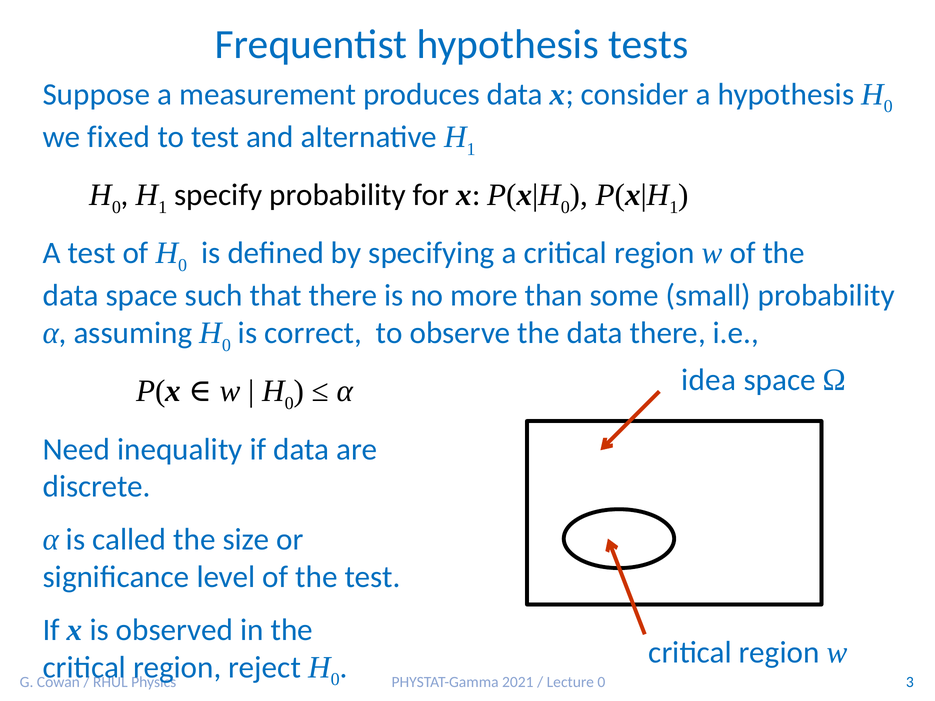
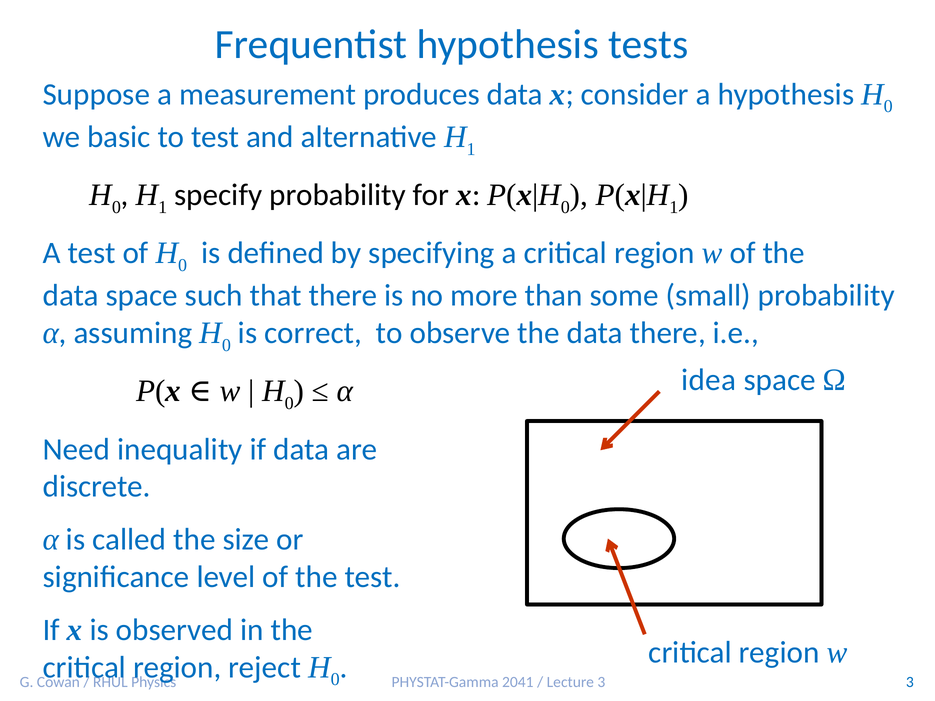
fixed: fixed -> basic (119, 137)
2021: 2021 -> 2041 (518, 682)
Lecture 0: 0 -> 3 (601, 682)
